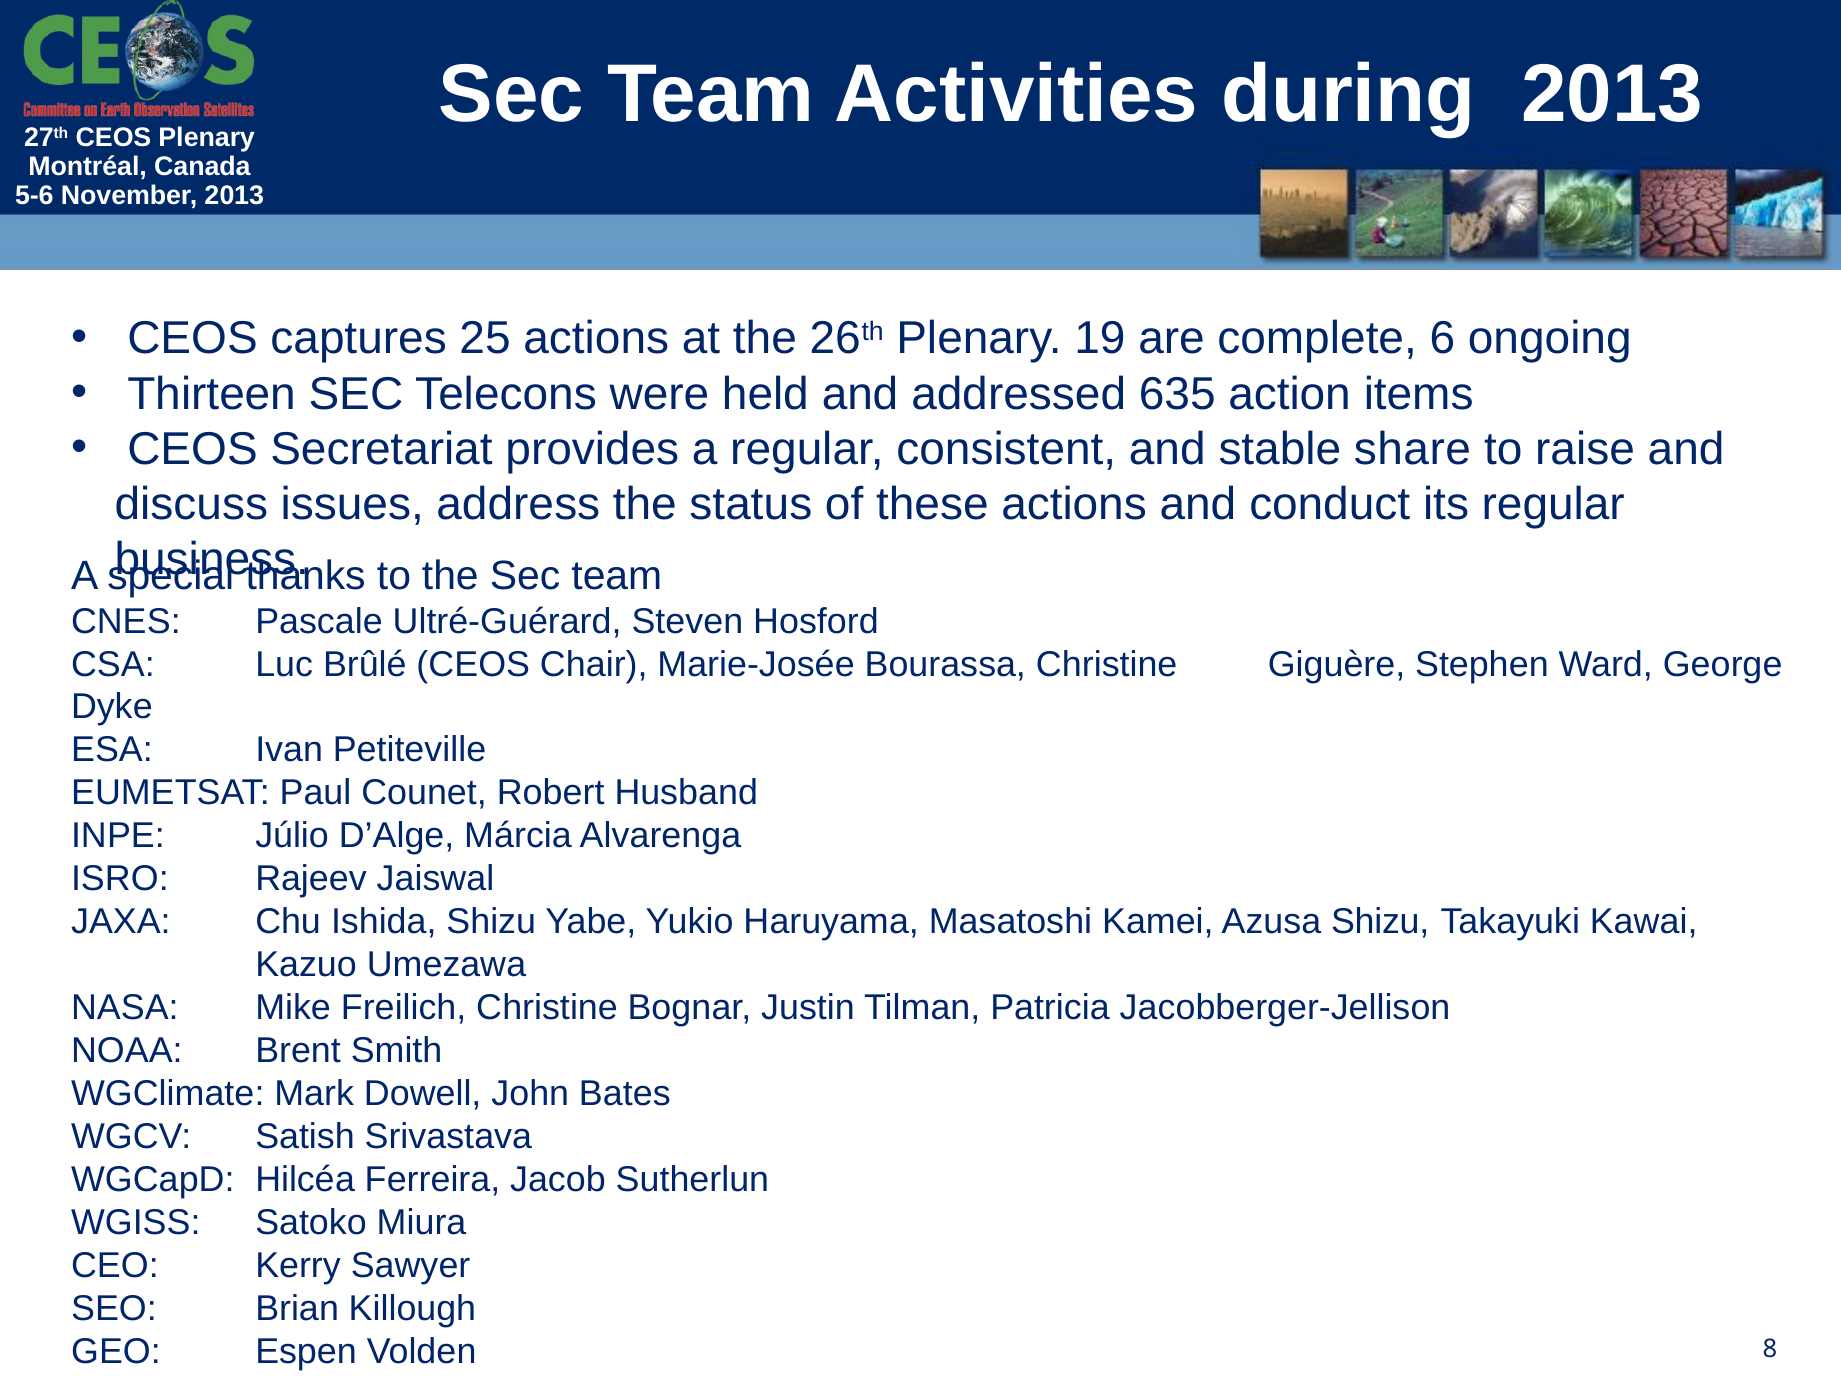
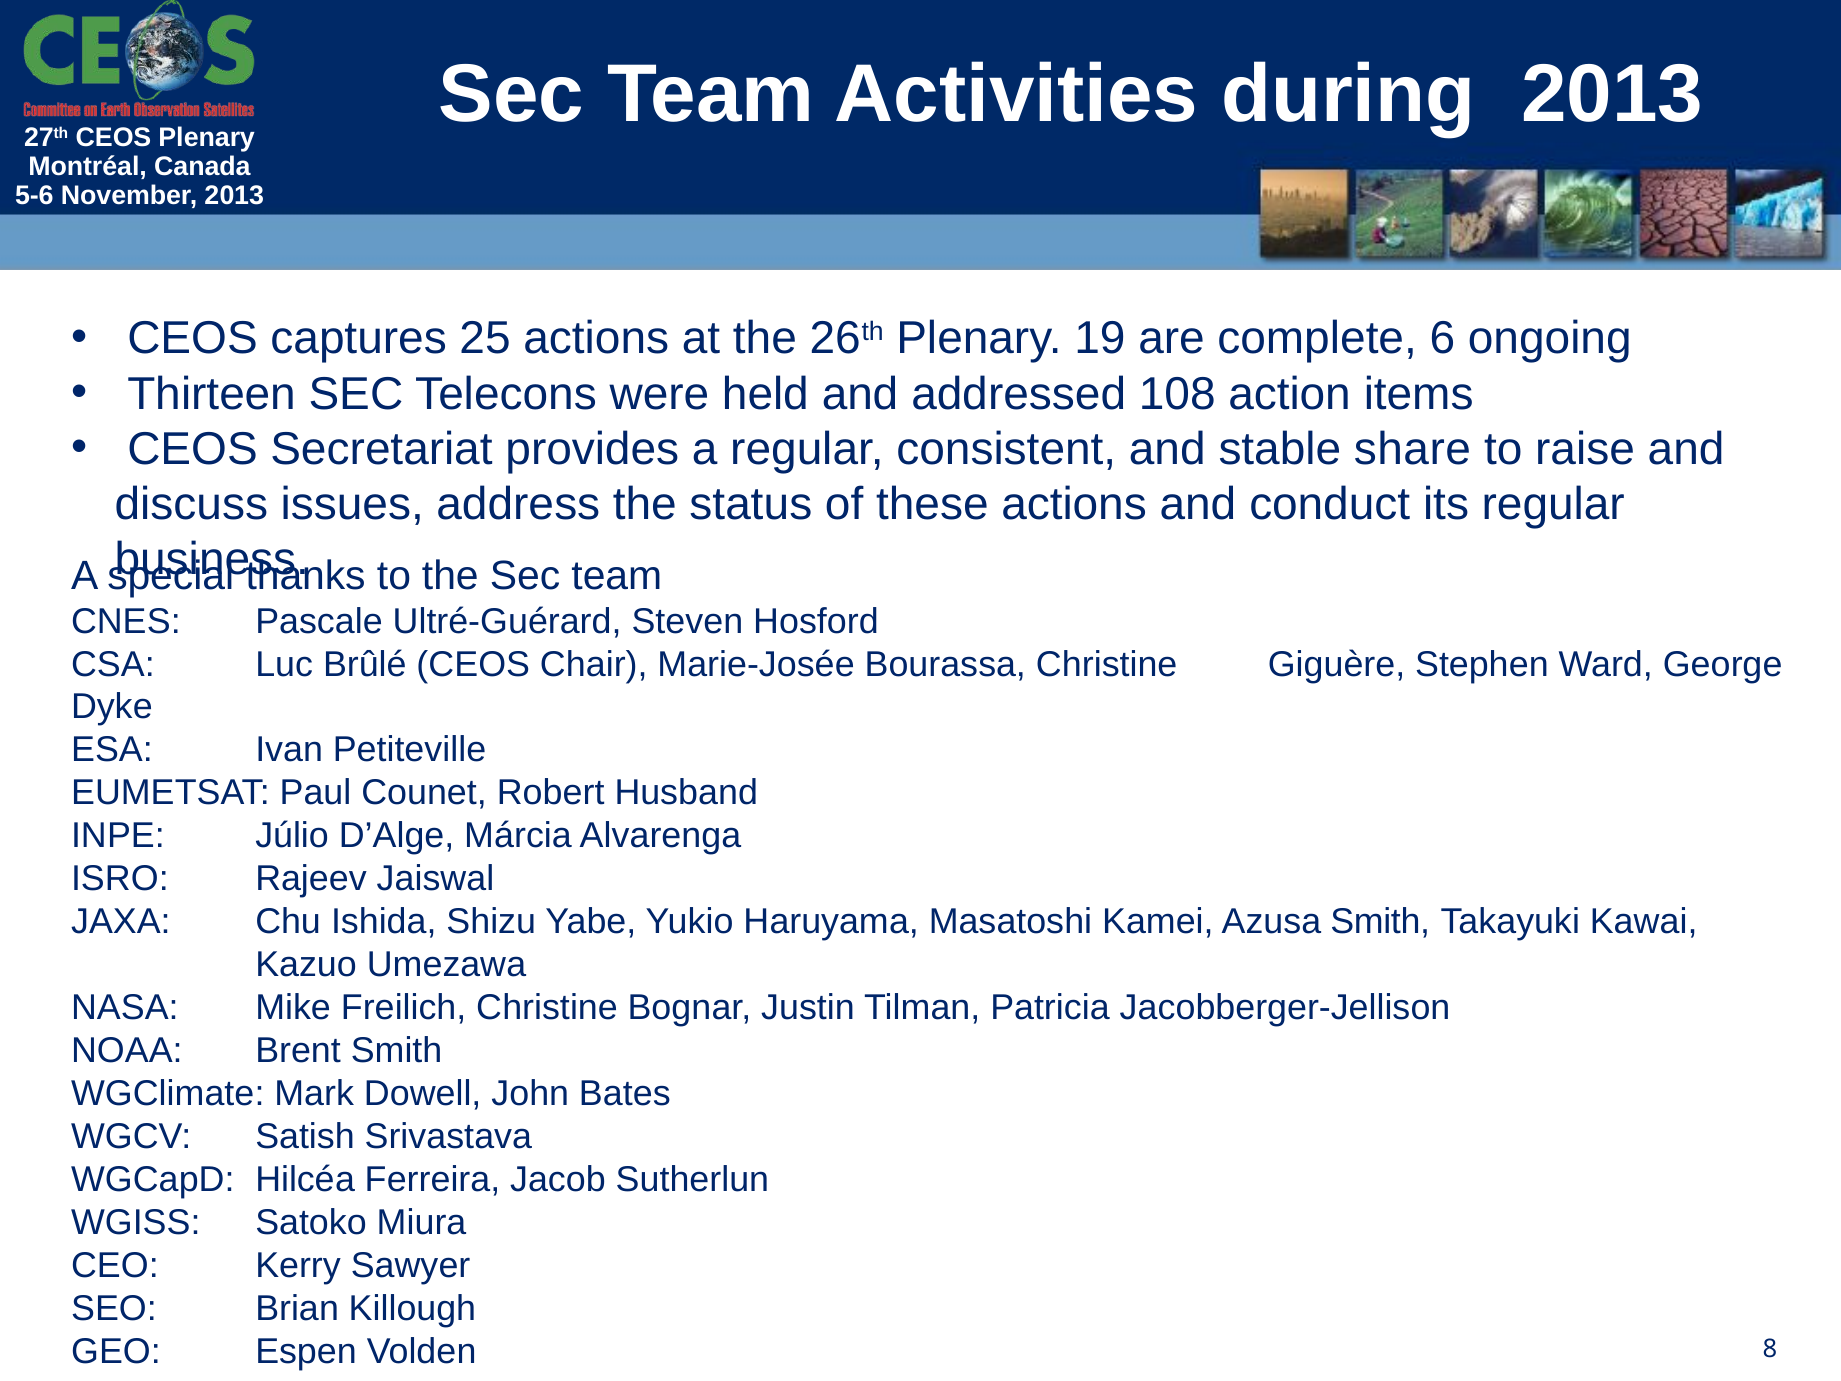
635: 635 -> 108 (1177, 394)
Azusa Shizu: Shizu -> Smith (1380, 922)
